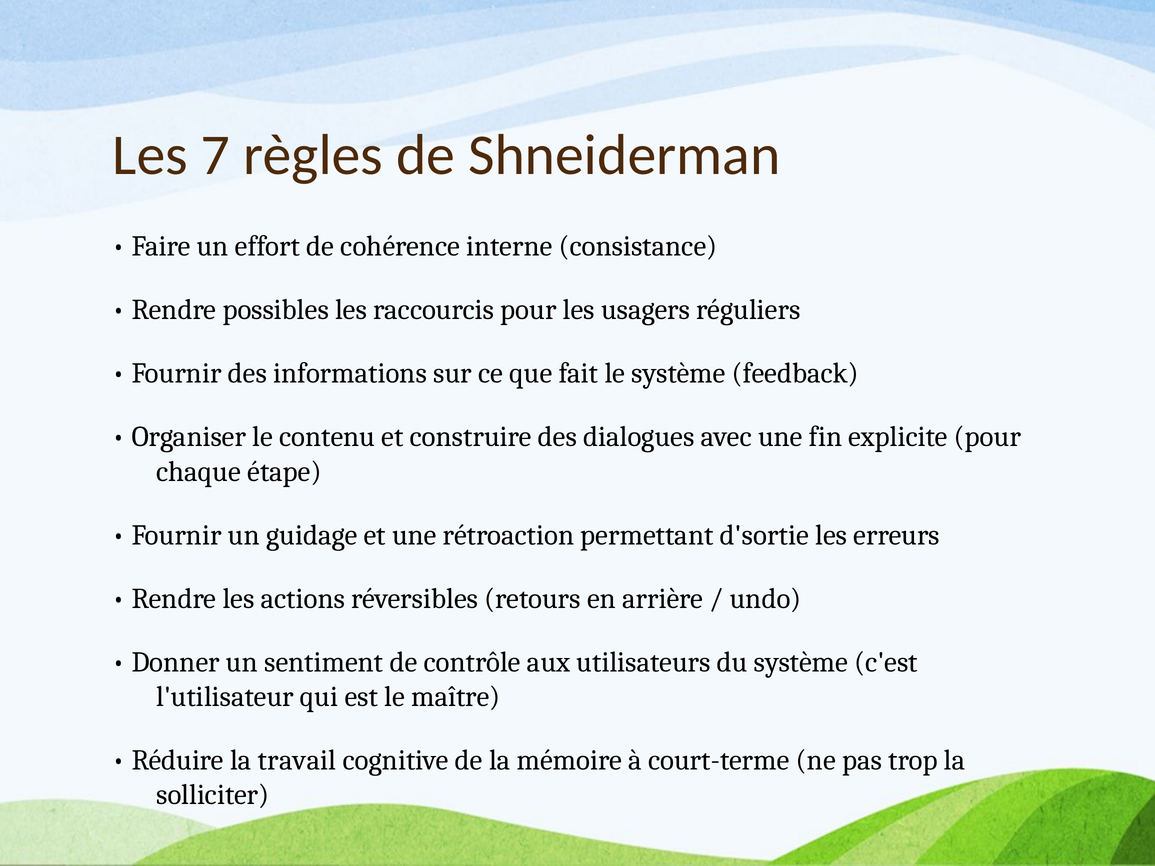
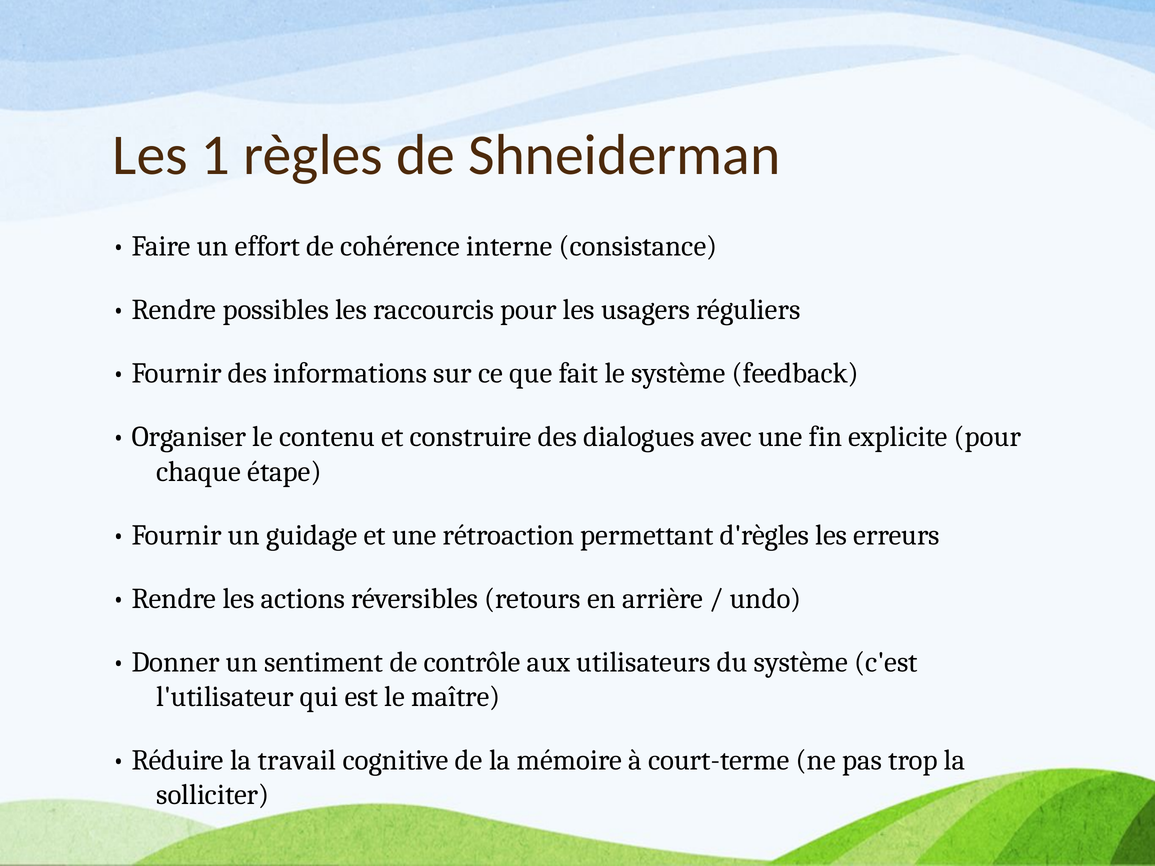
7: 7 -> 1 (216, 155)
d'sortie: d'sortie -> d'règles (765, 535)
